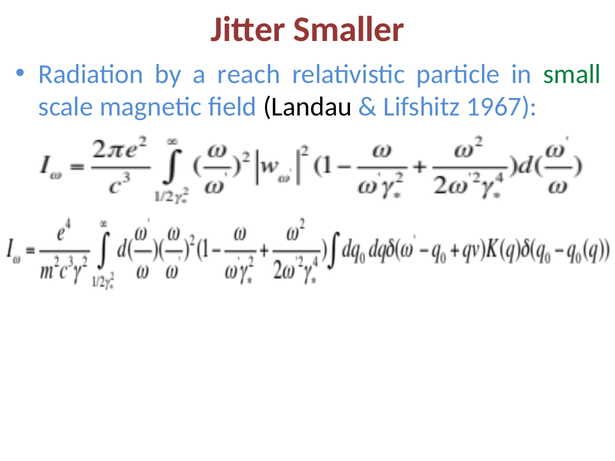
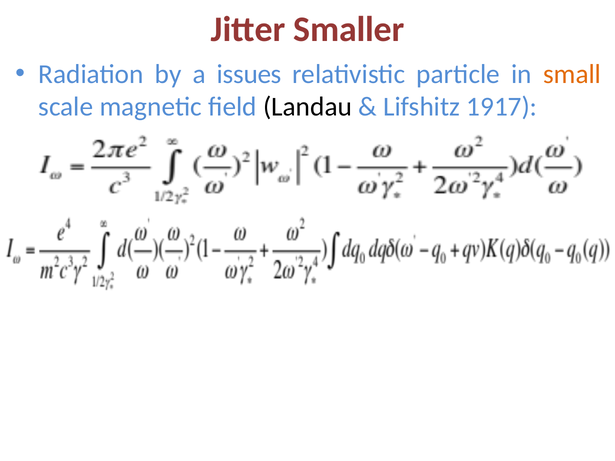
reach: reach -> issues (249, 74)
small colour: green -> orange (572, 74)
1967: 1967 -> 1917 (502, 107)
